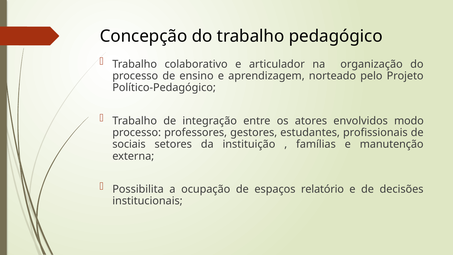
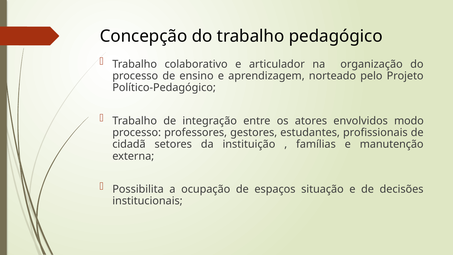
sociais: sociais -> cidadã (129, 144)
relatório: relatório -> situação (322, 189)
